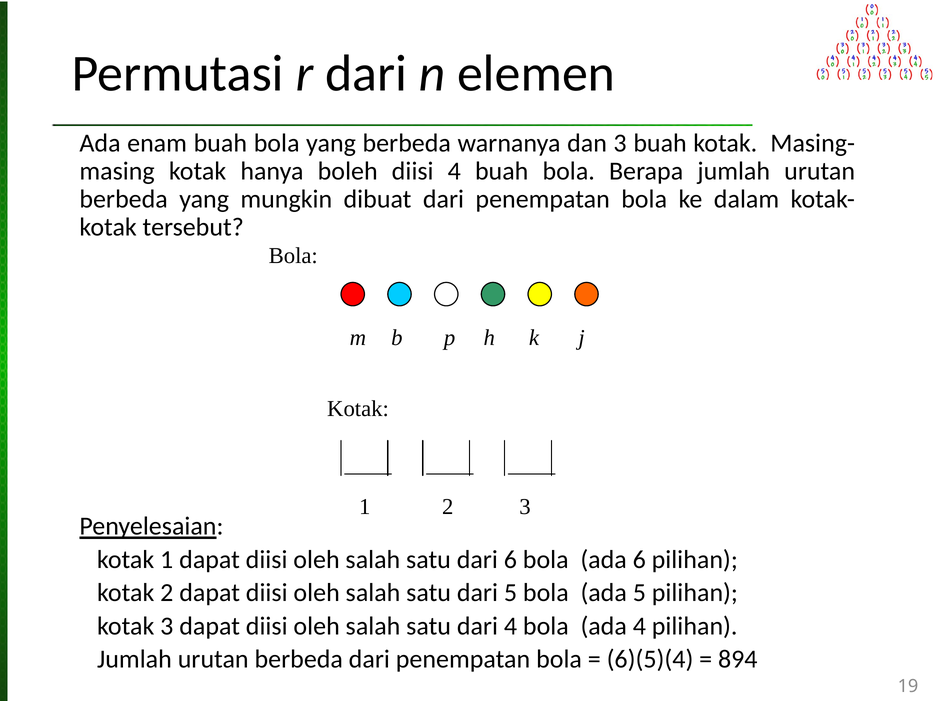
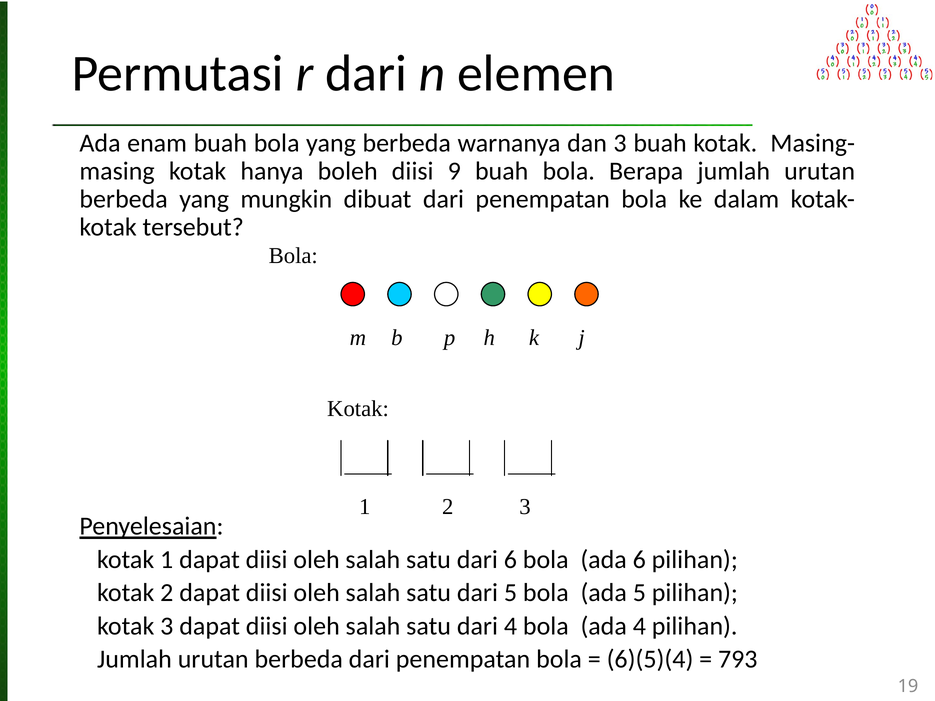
diisi 4: 4 -> 9 (454, 171)
894: 894 -> 793 (738, 660)
